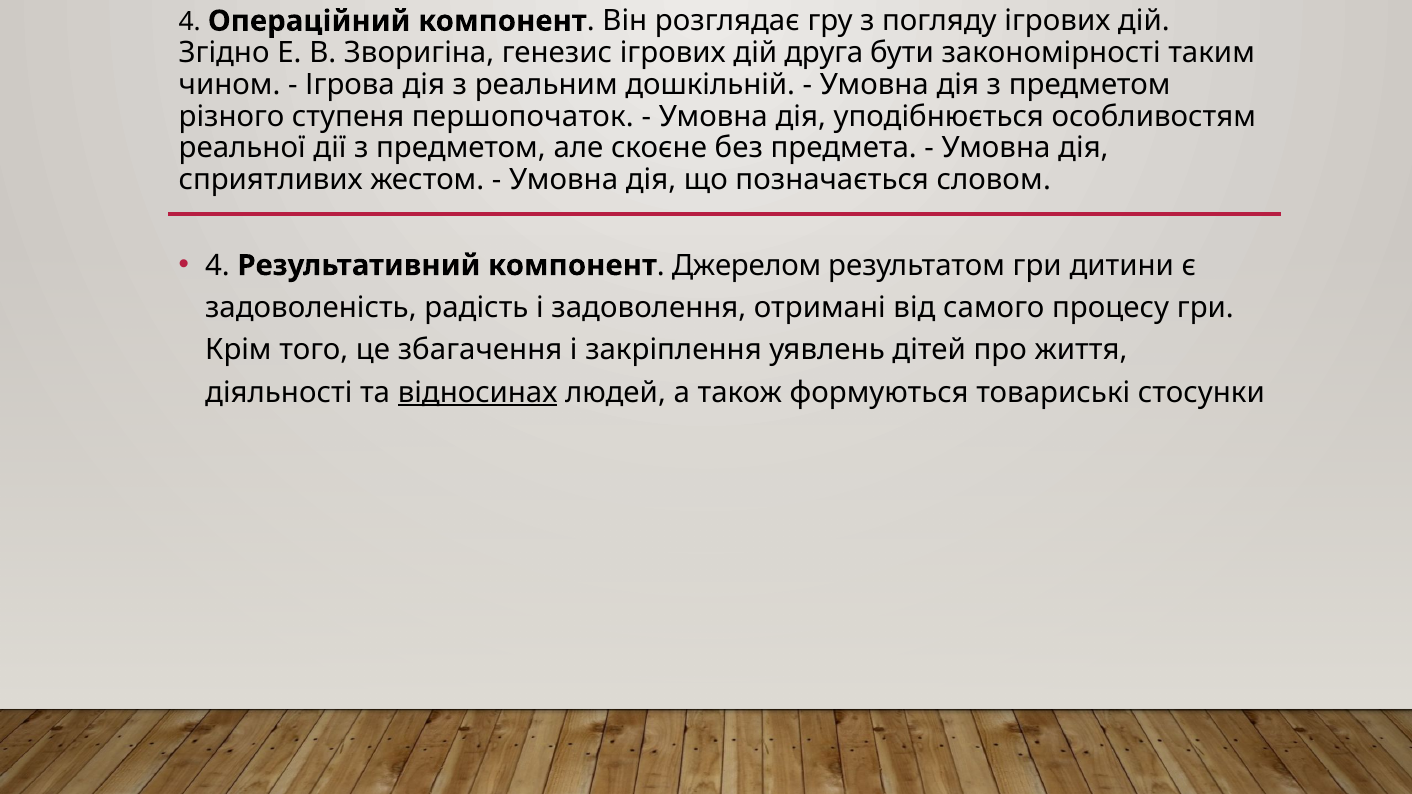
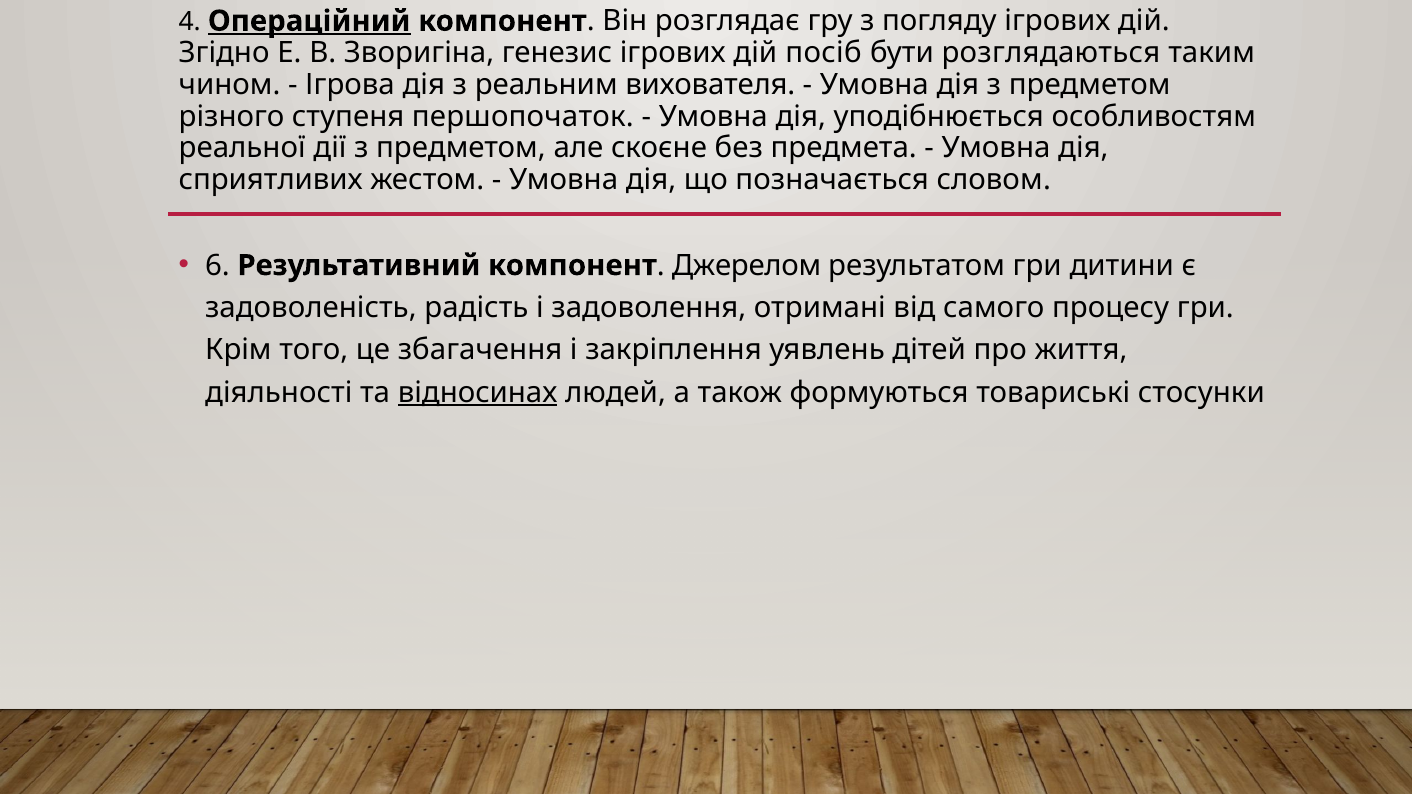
Операційний underline: none -> present (309, 21)
друга: друга -> посіб (824, 53)
закономірності: закономірності -> розглядаються (1051, 53)
дошкільній: дошкільній -> вихователя (710, 85)
4: 4 -> 6 (218, 265)
